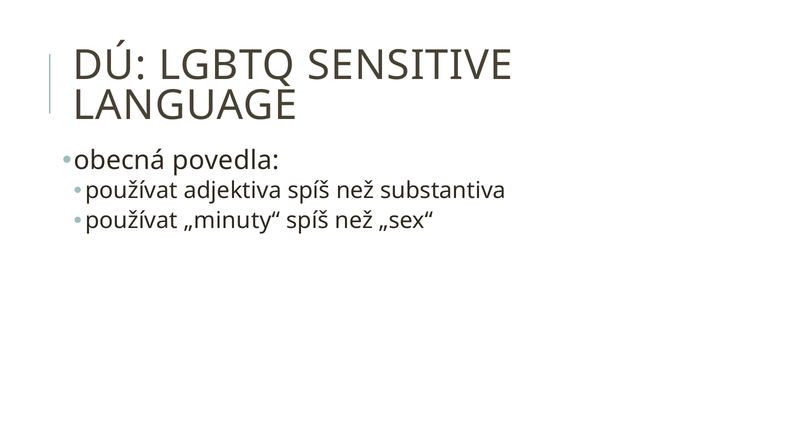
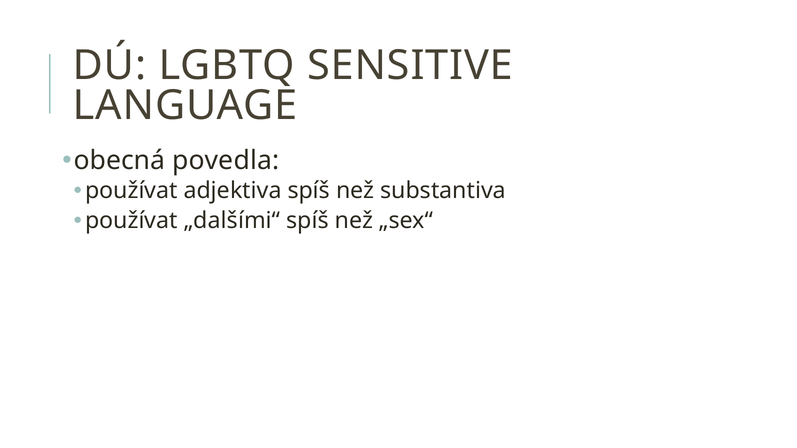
„minuty“: „minuty“ -> „dalšími“ (232, 221)
